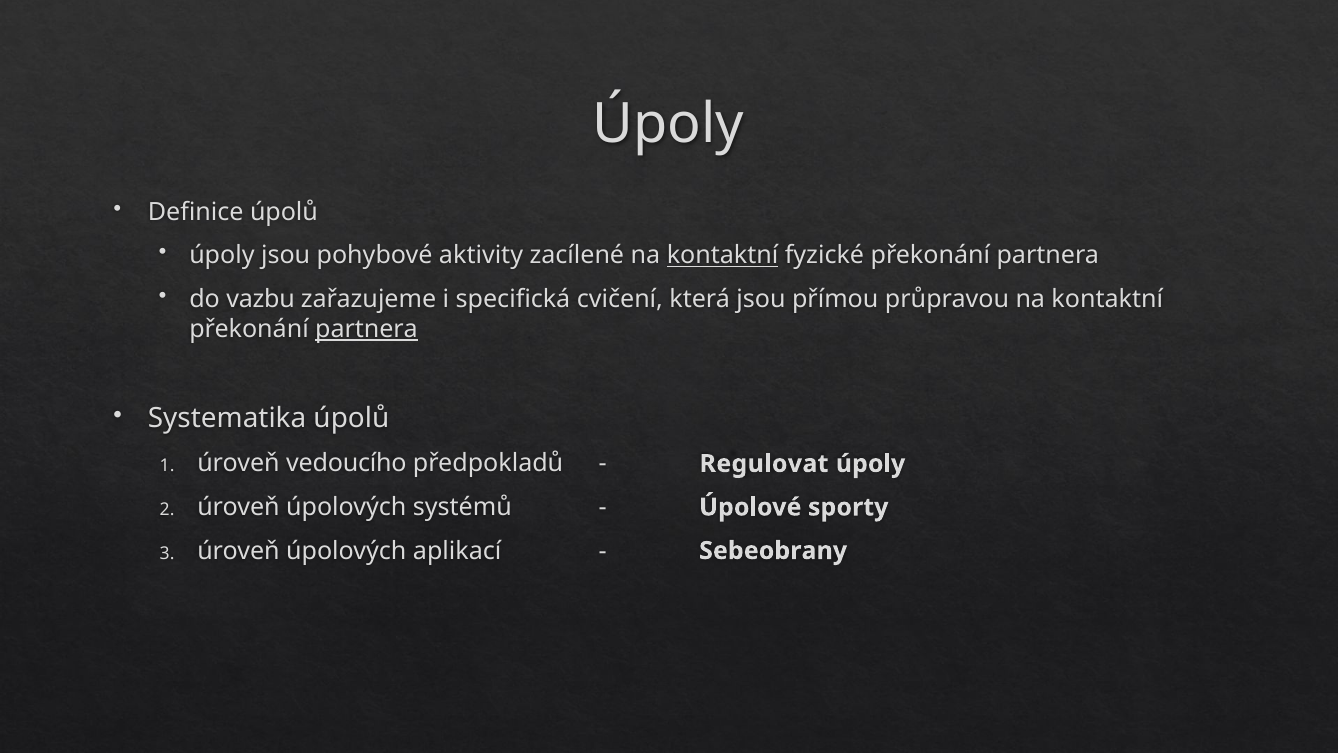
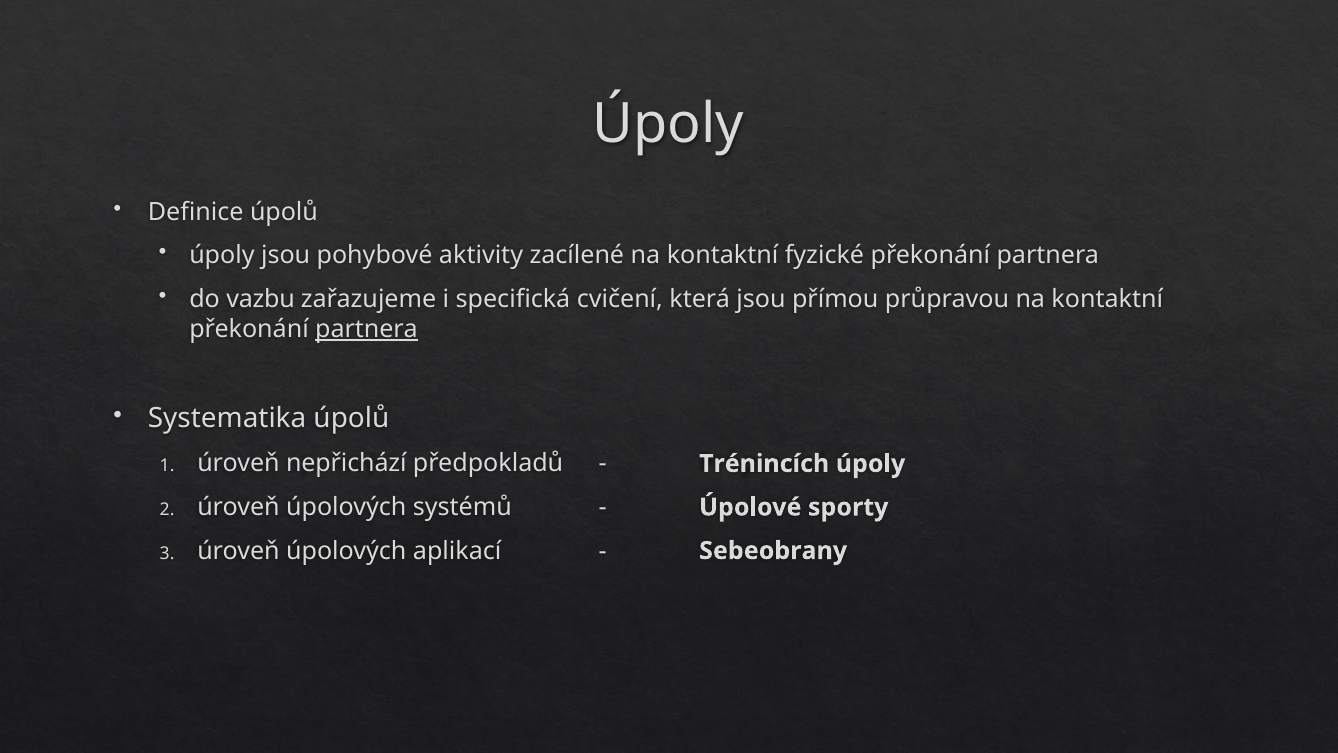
kontaktní underline: present -> none (723, 255)
vedoucího: vedoucího -> nepřichází (346, 463)
Regulovat: Regulovat -> Trénincích (764, 463)
